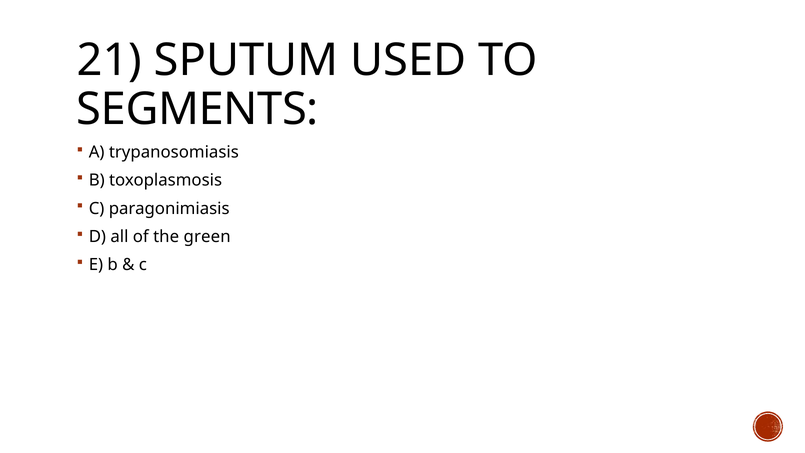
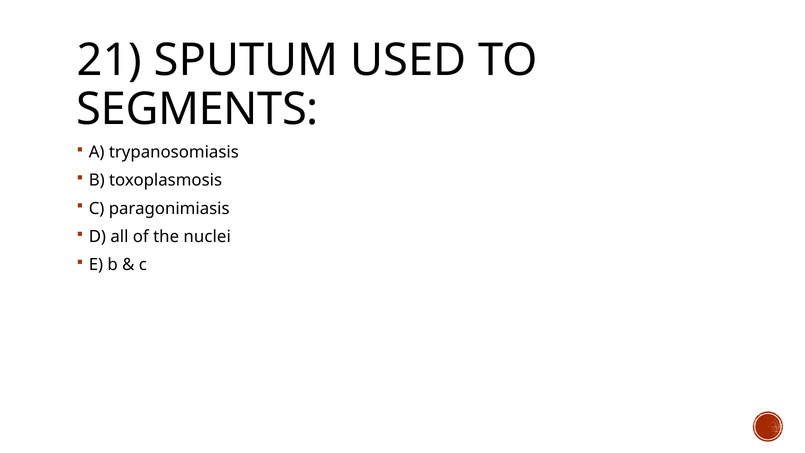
green: green -> nuclei (207, 237)
